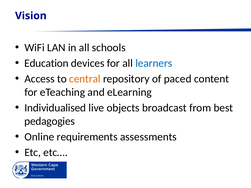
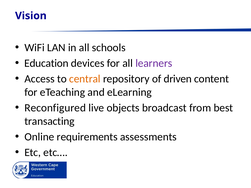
learners colour: blue -> purple (154, 63)
paced: paced -> driven (178, 79)
Individualised: Individualised -> Reconfigured (55, 108)
pedagogies: pedagogies -> transacting (50, 121)
